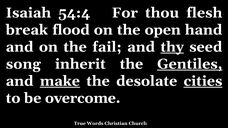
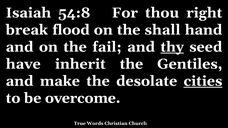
54:4: 54:4 -> 54:8 (74, 13)
flesh: flesh -> right (204, 13)
open: open -> shall (163, 30)
song: song -> have (23, 64)
Gentiles underline: present -> none (190, 64)
make underline: present -> none (60, 81)
